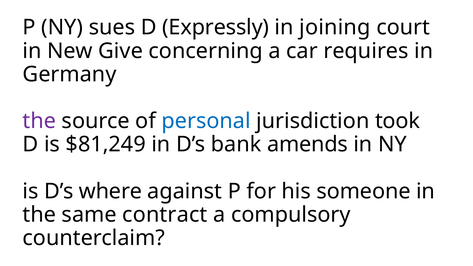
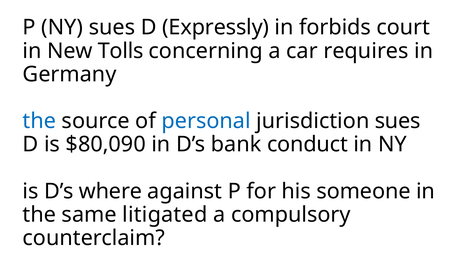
joining: joining -> forbids (335, 27)
Give: Give -> Tolls (121, 51)
the colour: purple -> blue (39, 121)
jurisdiction took: took -> sues (398, 121)
$81,249: $81,249 -> $80,090 (106, 145)
amends: amends -> conduct (307, 145)
contract: contract -> litigated (165, 215)
